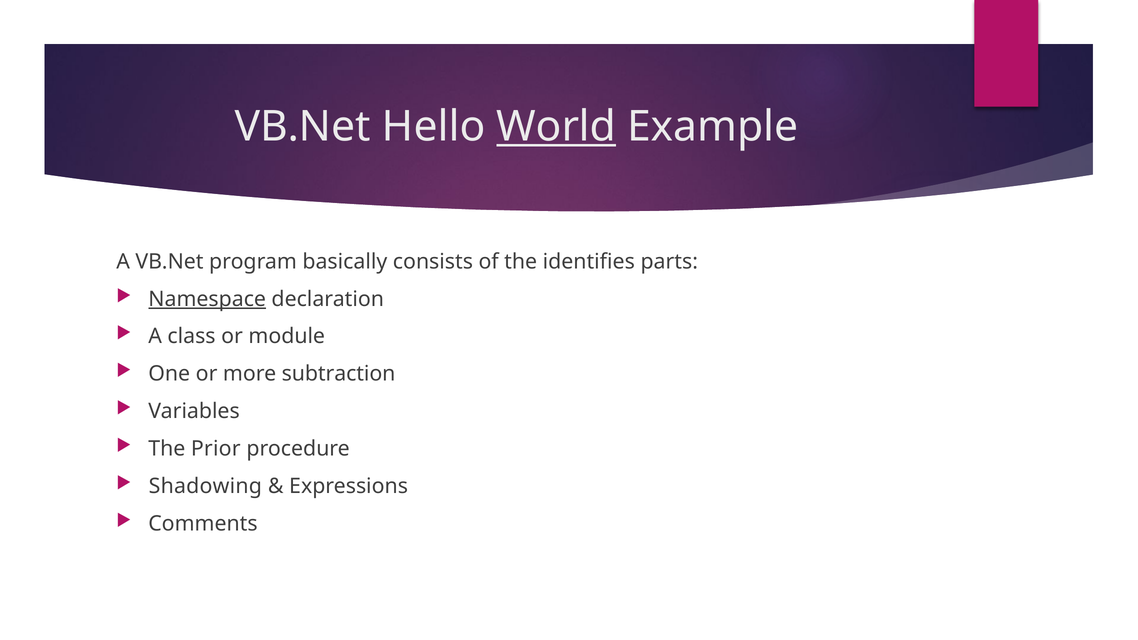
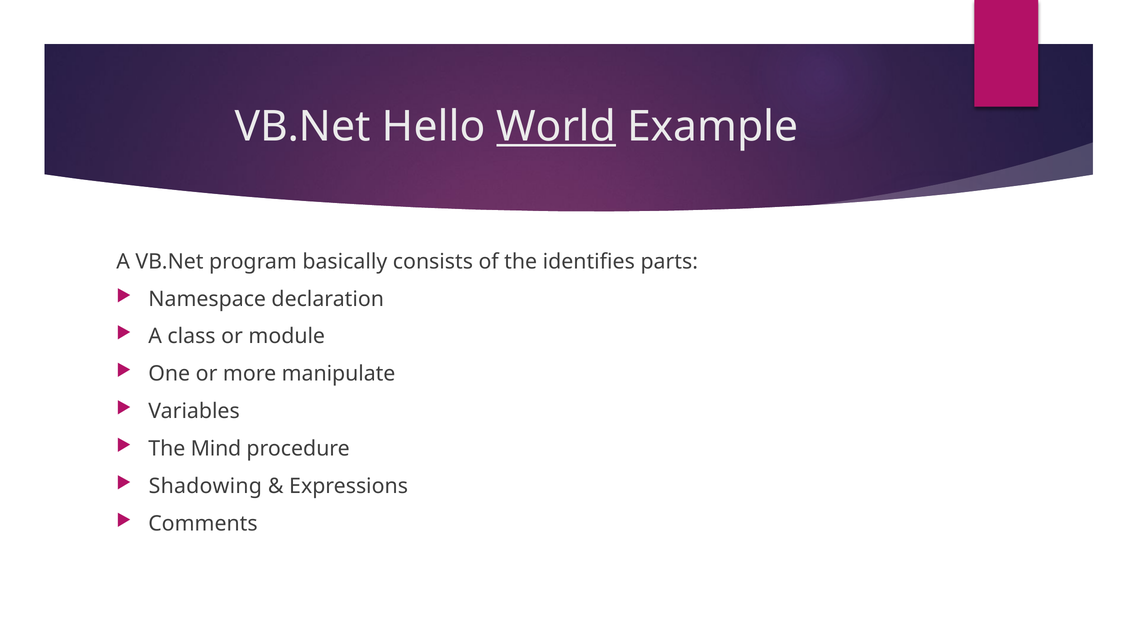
Namespace underline: present -> none (207, 299)
subtraction: subtraction -> manipulate (339, 374)
Prior: Prior -> Mind (216, 449)
